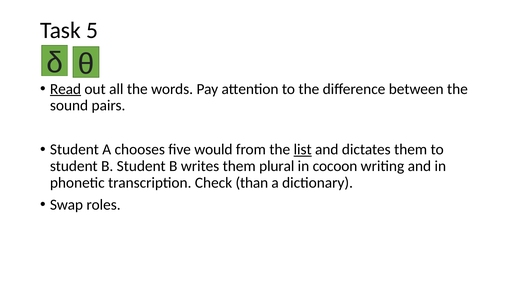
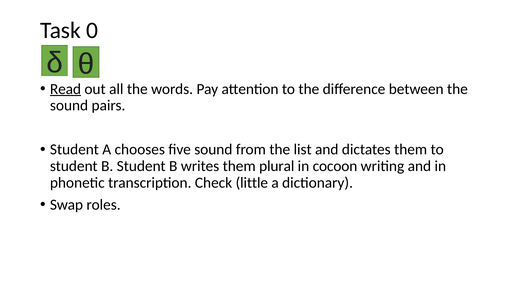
5: 5 -> 0 (92, 30)
five would: would -> sound (213, 149)
list underline: present -> none (303, 149)
than: than -> little (252, 183)
